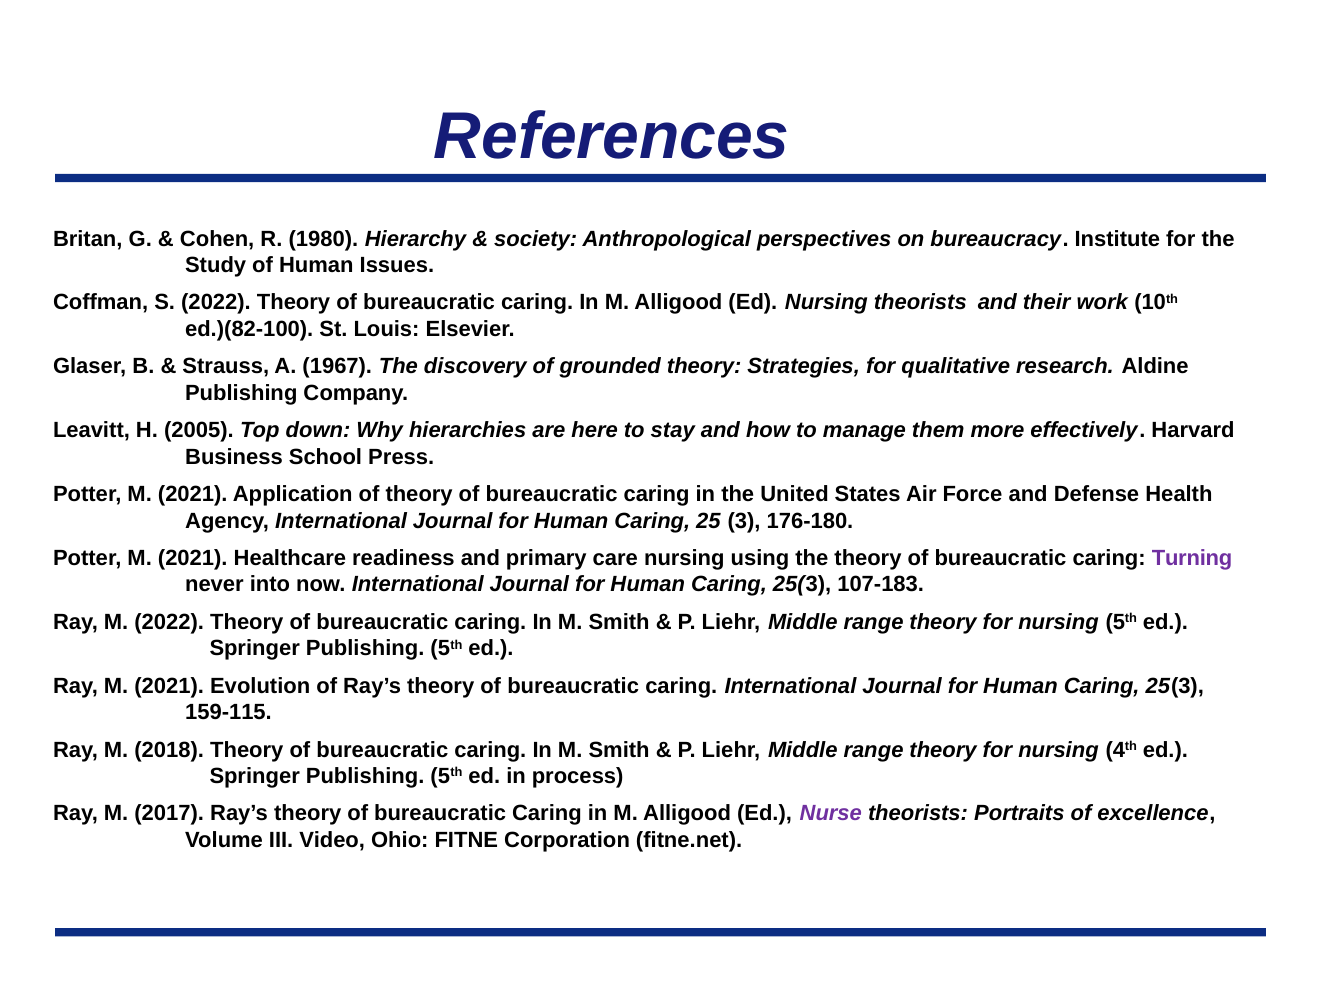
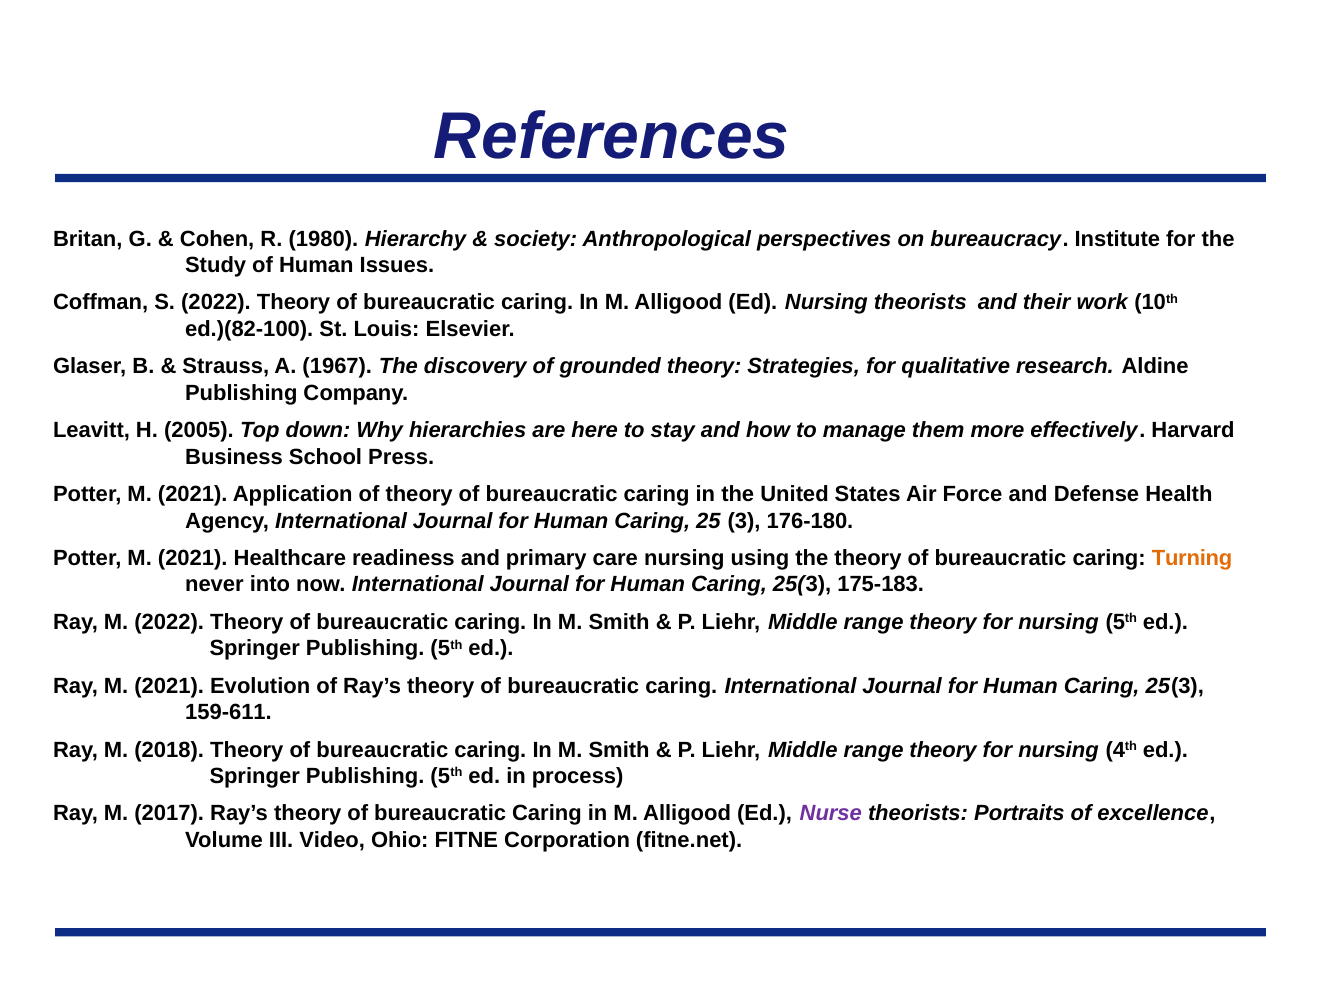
Turning colour: purple -> orange (1192, 558)
107-183: 107-183 -> 175-183 (881, 584)
159-115: 159-115 -> 159-611 (228, 712)
